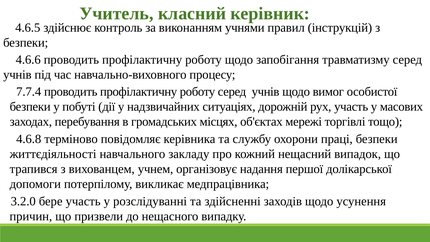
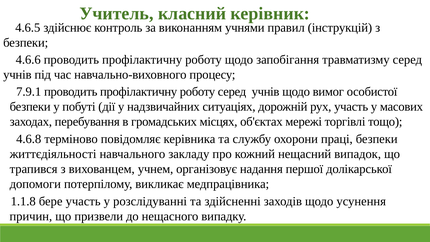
7.7.4: 7.7.4 -> 7.9.1 (29, 92)
3.2.0: 3.2.0 -> 1.1.8 (23, 201)
